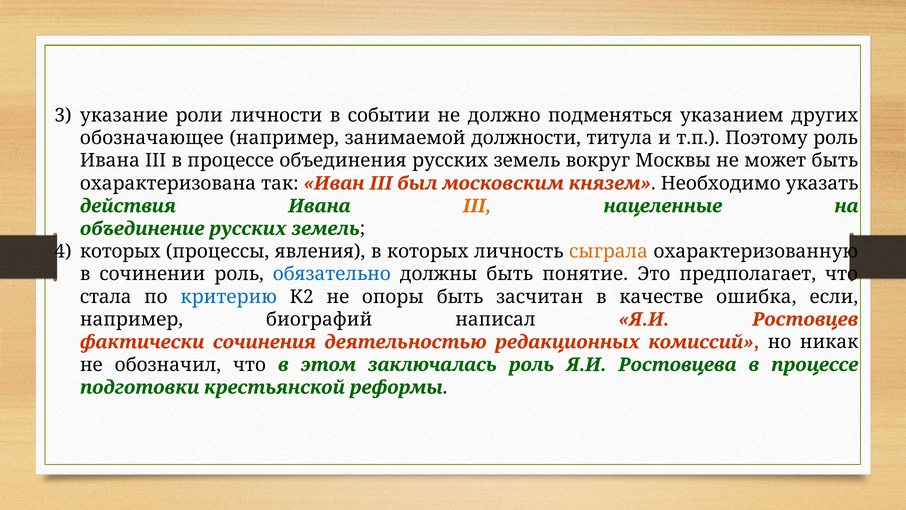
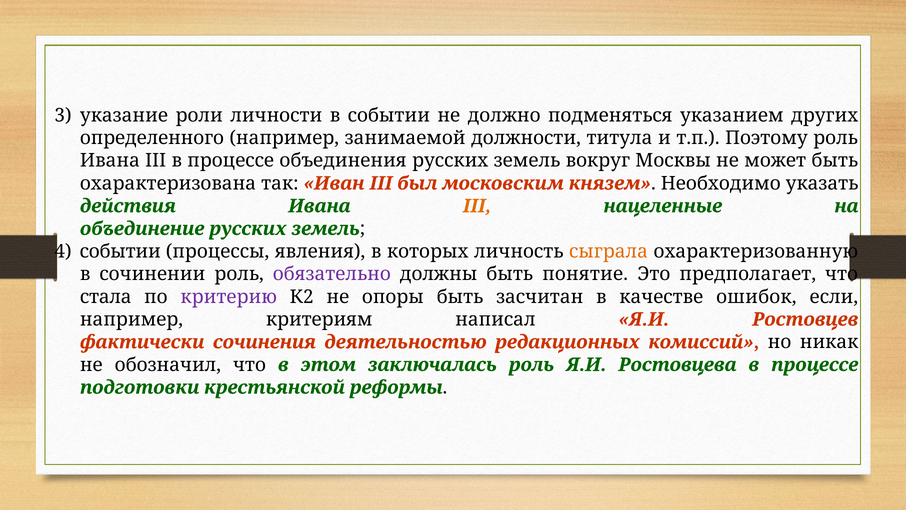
обозначающее: обозначающее -> определенного (152, 138)
которых: которых -> событии (120, 251)
обязательно colour: blue -> purple (332, 274)
критерию colour: blue -> purple (229, 297)
ошибка: ошибка -> ошибок (756, 297)
биографий: биографий -> критериям (319, 319)
